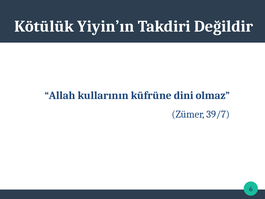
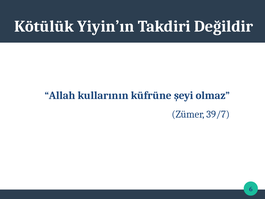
dini: dini -> şeyi (184, 95)
